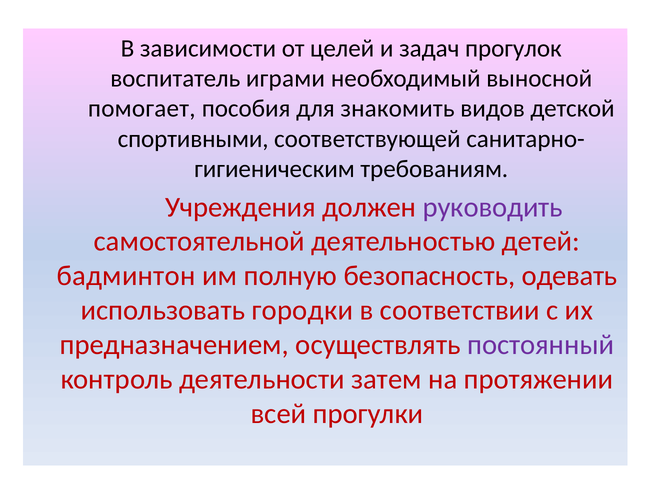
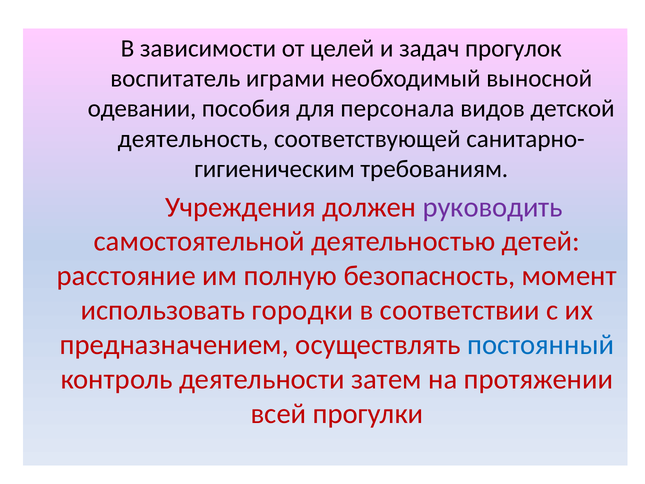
помогает: помогает -> одевании (142, 109)
знакомить: знакомить -> персонала (397, 109)
спортивными: спортивными -> деятельность (193, 139)
бадминтон: бадминтон -> расстояние (126, 276)
одевать: одевать -> момент (569, 276)
постоянный colour: purple -> blue (541, 345)
